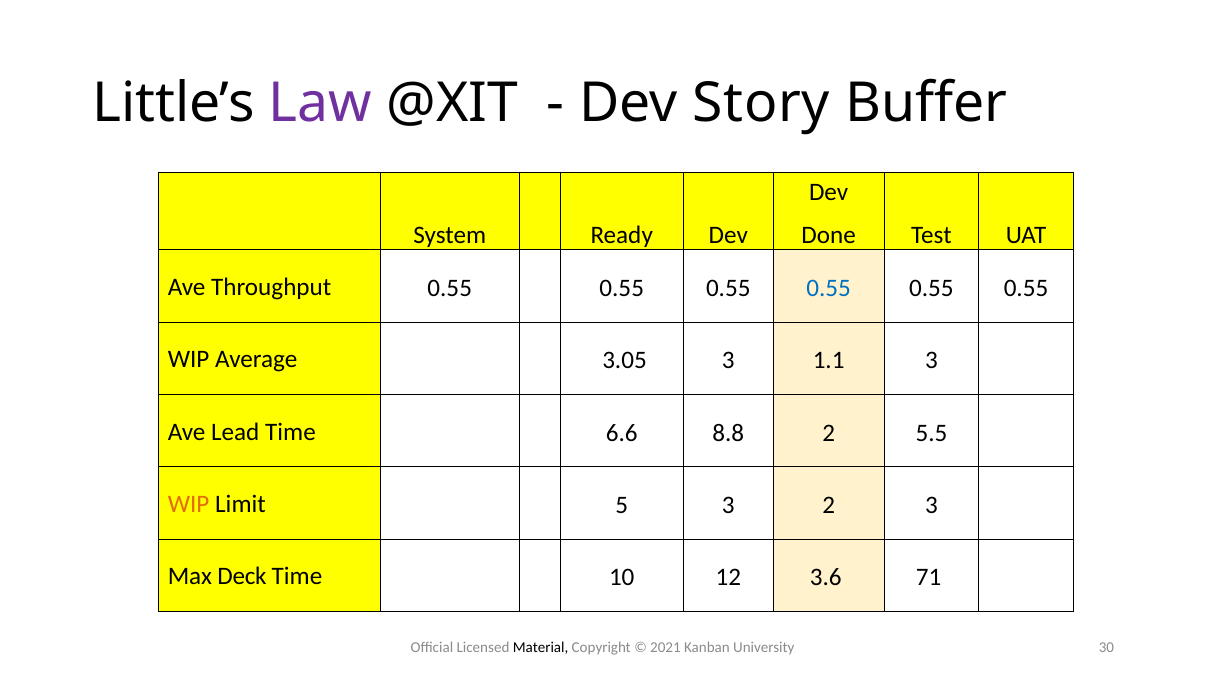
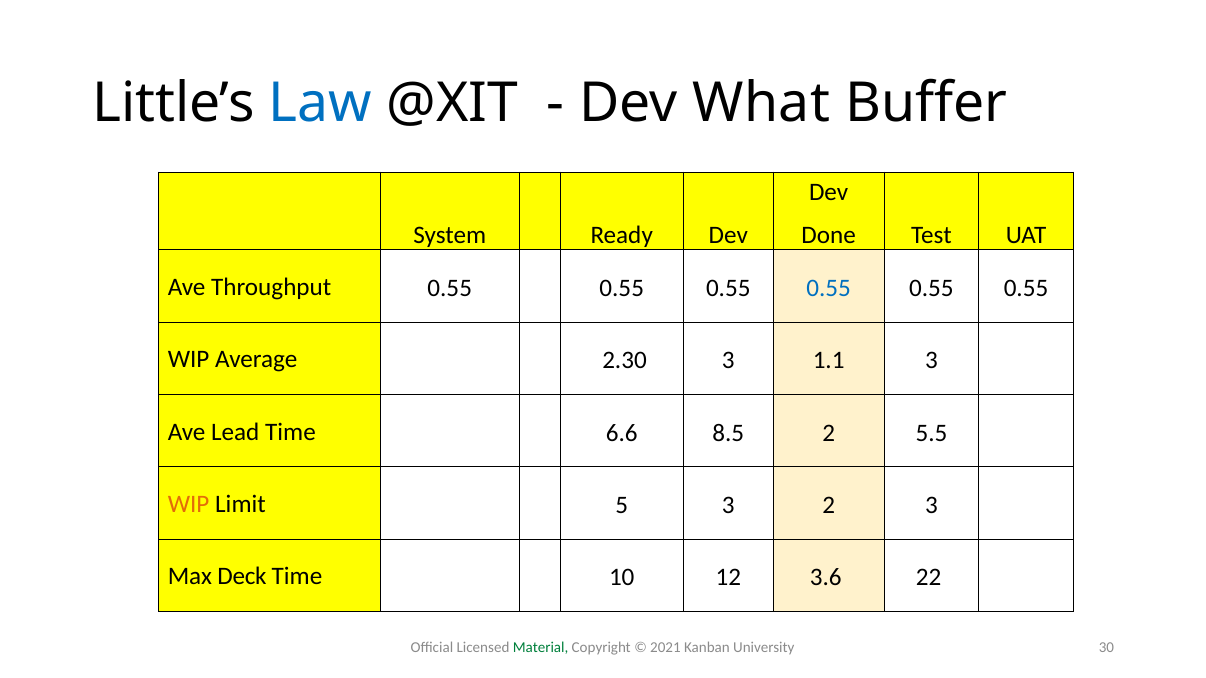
Law colour: purple -> blue (321, 104)
Story: Story -> What (761, 104)
3.05: 3.05 -> 2.30 (625, 361)
8.8: 8.8 -> 8.5 (728, 433)
71: 71 -> 22 (929, 578)
Material colour: black -> green (541, 648)
